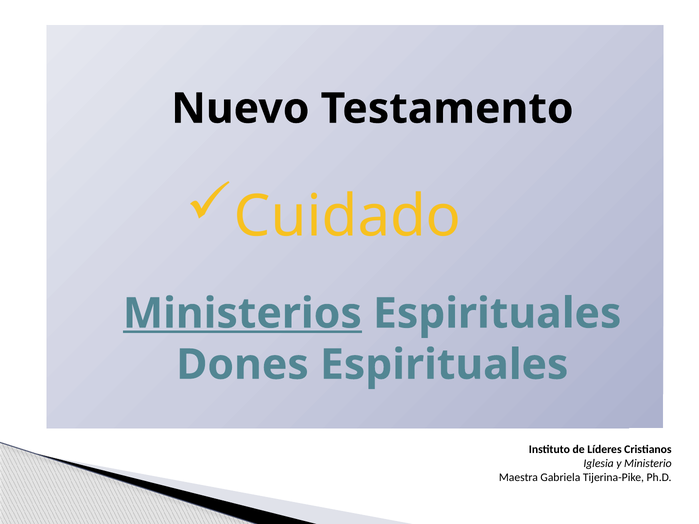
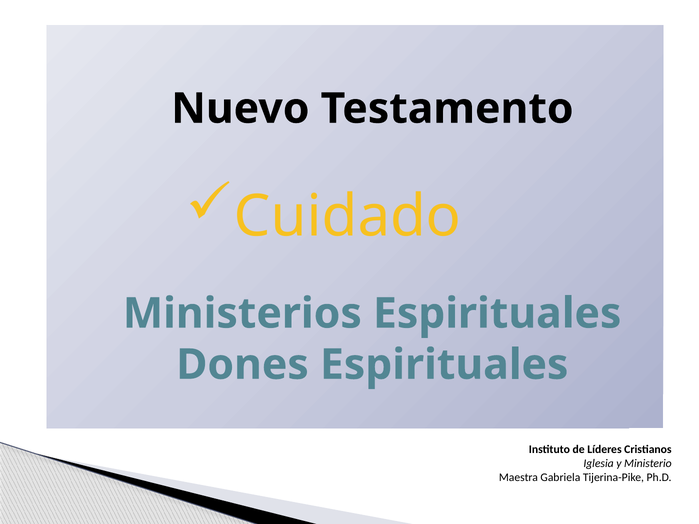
Ministerios underline: present -> none (242, 314)
